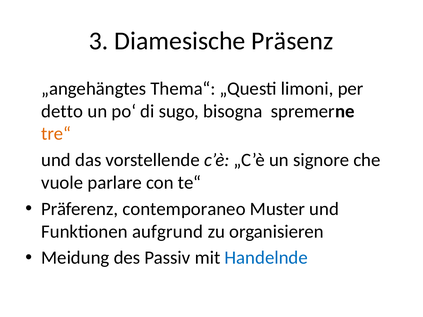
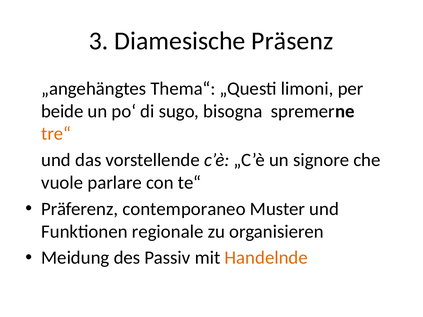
detto: detto -> beide (62, 111)
aufgrund: aufgrund -> regionale (168, 232)
Handelnde colour: blue -> orange (266, 258)
